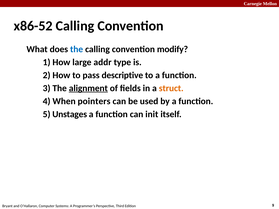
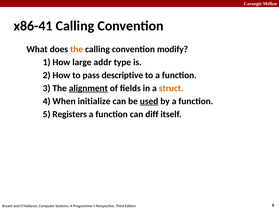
x86-52: x86-52 -> x86-41 (33, 26)
the colour: blue -> orange (77, 49)
pointers: pointers -> initialize (94, 101)
used underline: none -> present (149, 101)
Unstages: Unstages -> Registers (70, 114)
init: init -> diff (152, 114)
